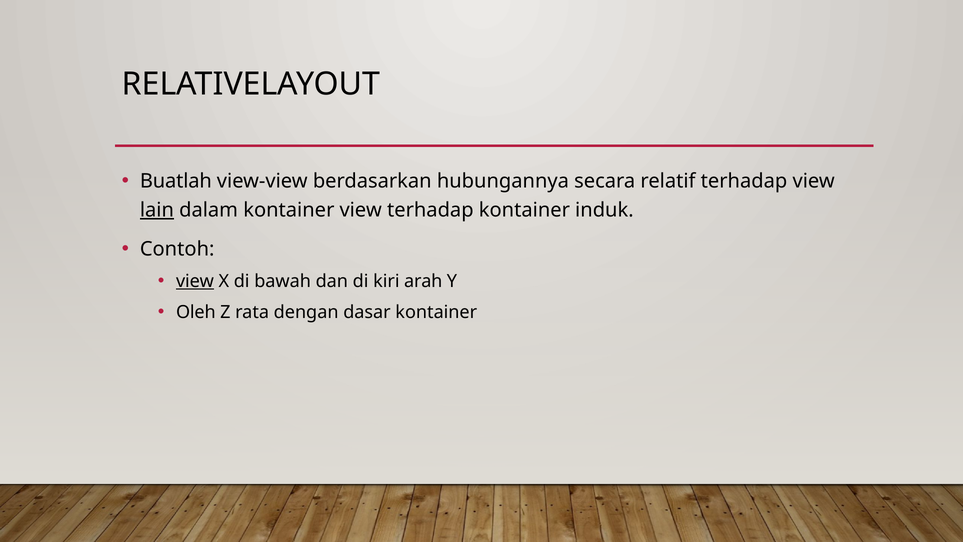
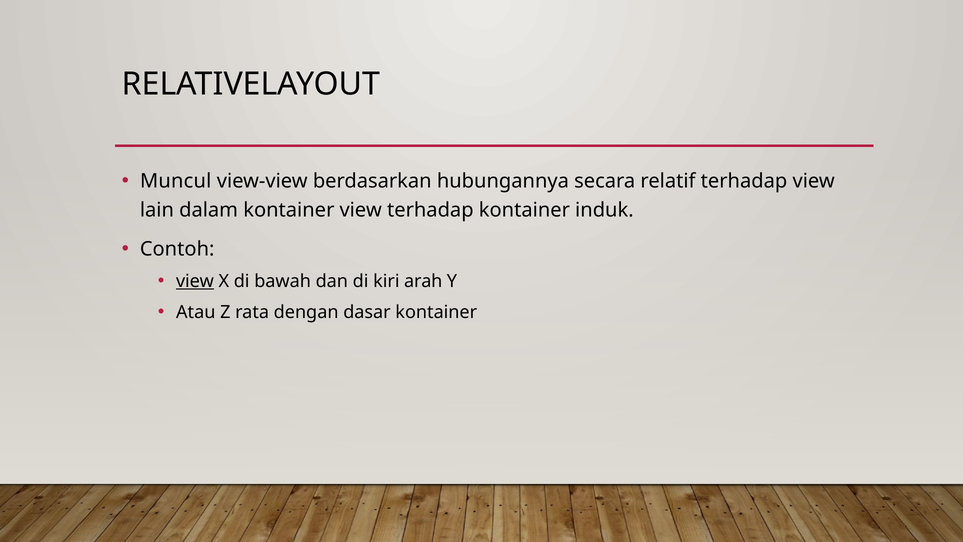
Buatlah: Buatlah -> Muncul (176, 181)
lain underline: present -> none (157, 210)
Oleh: Oleh -> Atau (196, 312)
